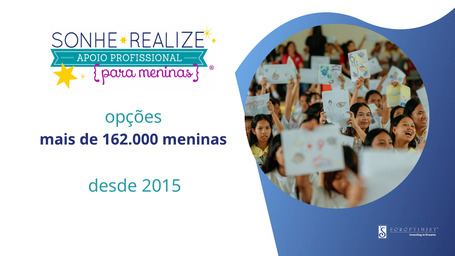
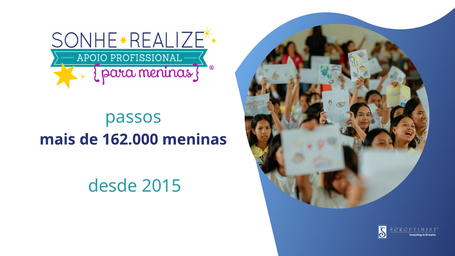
opções: opções -> passos (133, 117)
